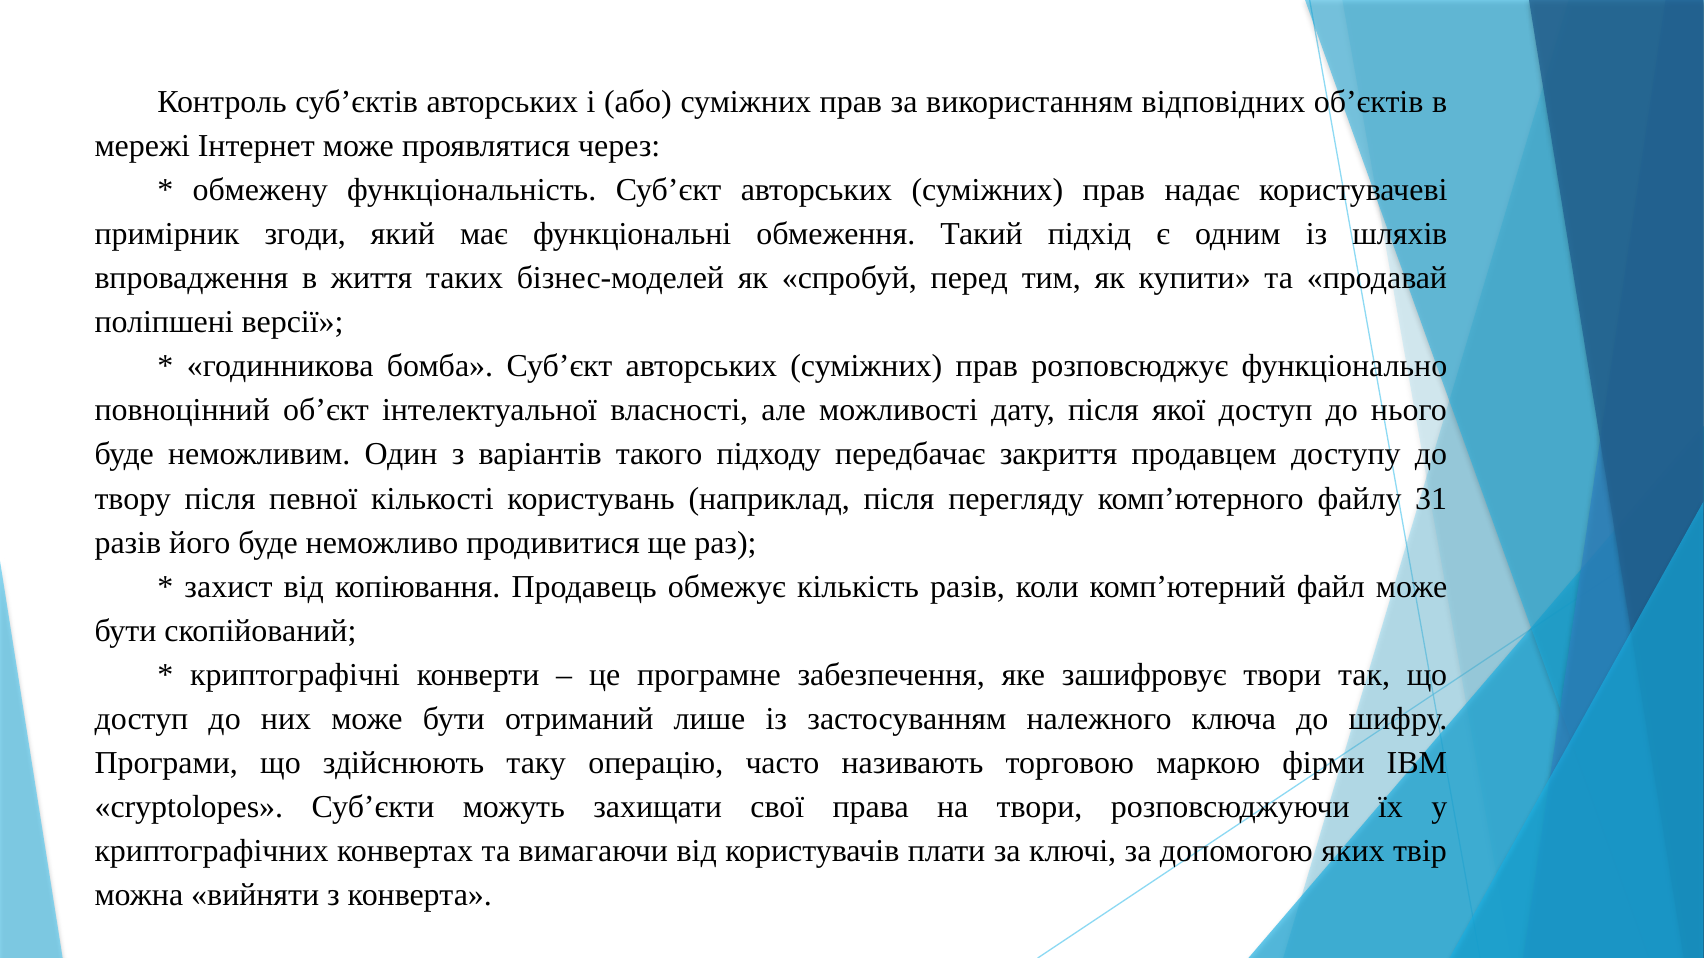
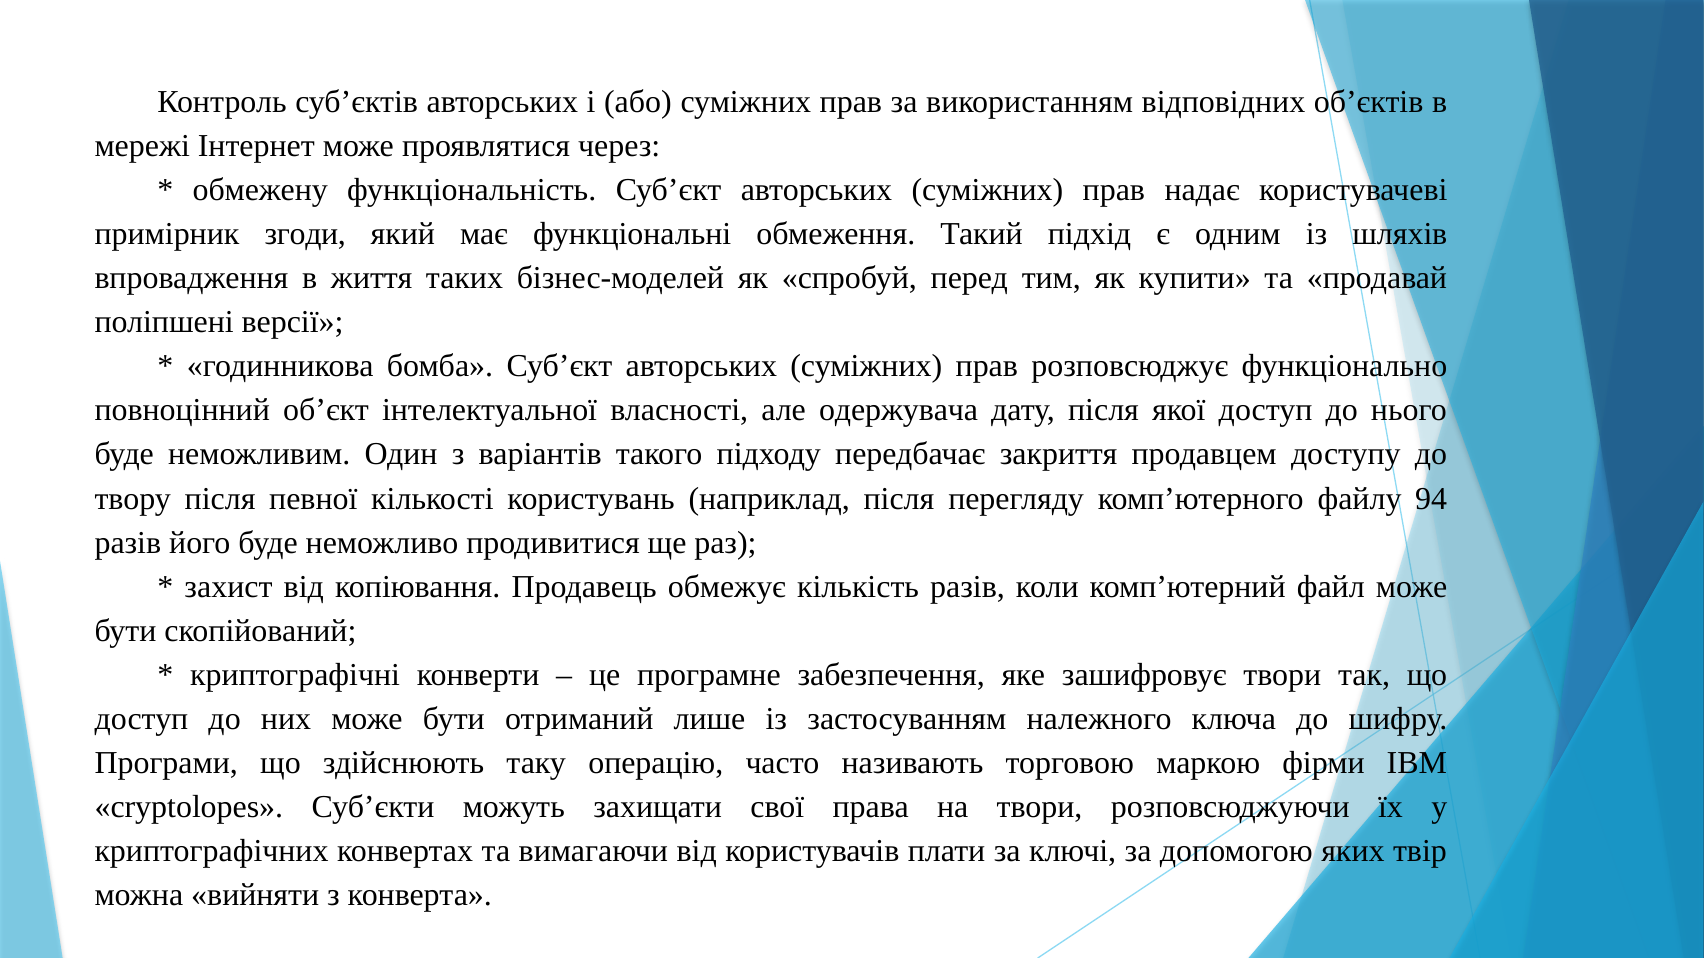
можливості: можливості -> одержувача (899, 411)
31: 31 -> 94 (1431, 499)
